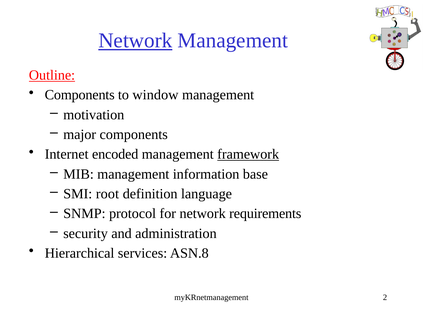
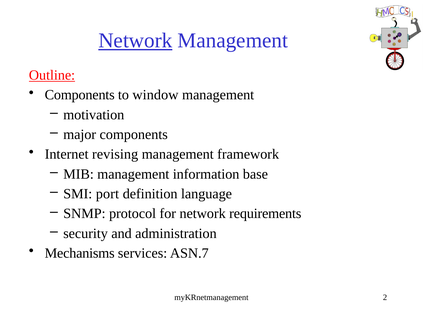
encoded: encoded -> revising (115, 154)
framework underline: present -> none (248, 154)
root: root -> port (107, 193)
Hierarchical: Hierarchical -> Mechanisms (80, 253)
ASN.8: ASN.8 -> ASN.7 (189, 253)
